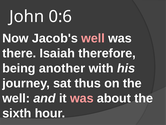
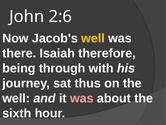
0:6: 0:6 -> 2:6 (60, 17)
well colour: pink -> yellow (93, 38)
another: another -> through (62, 68)
